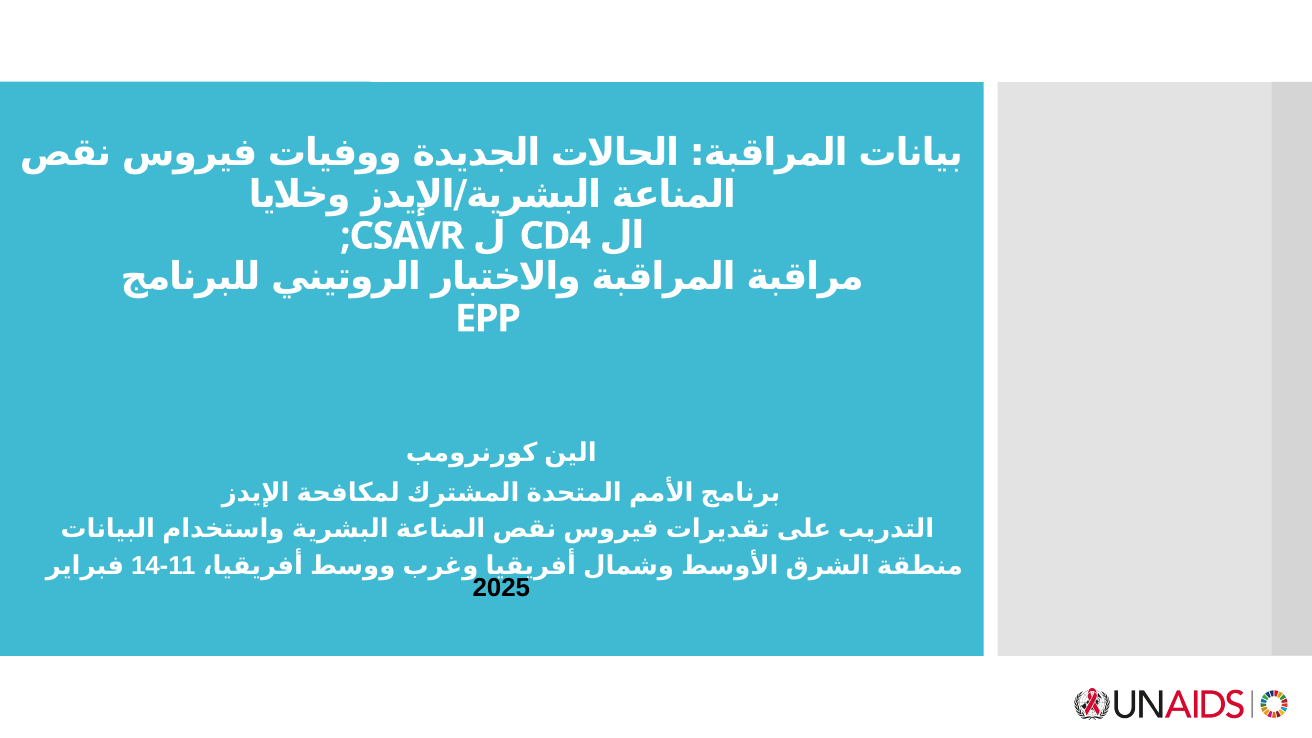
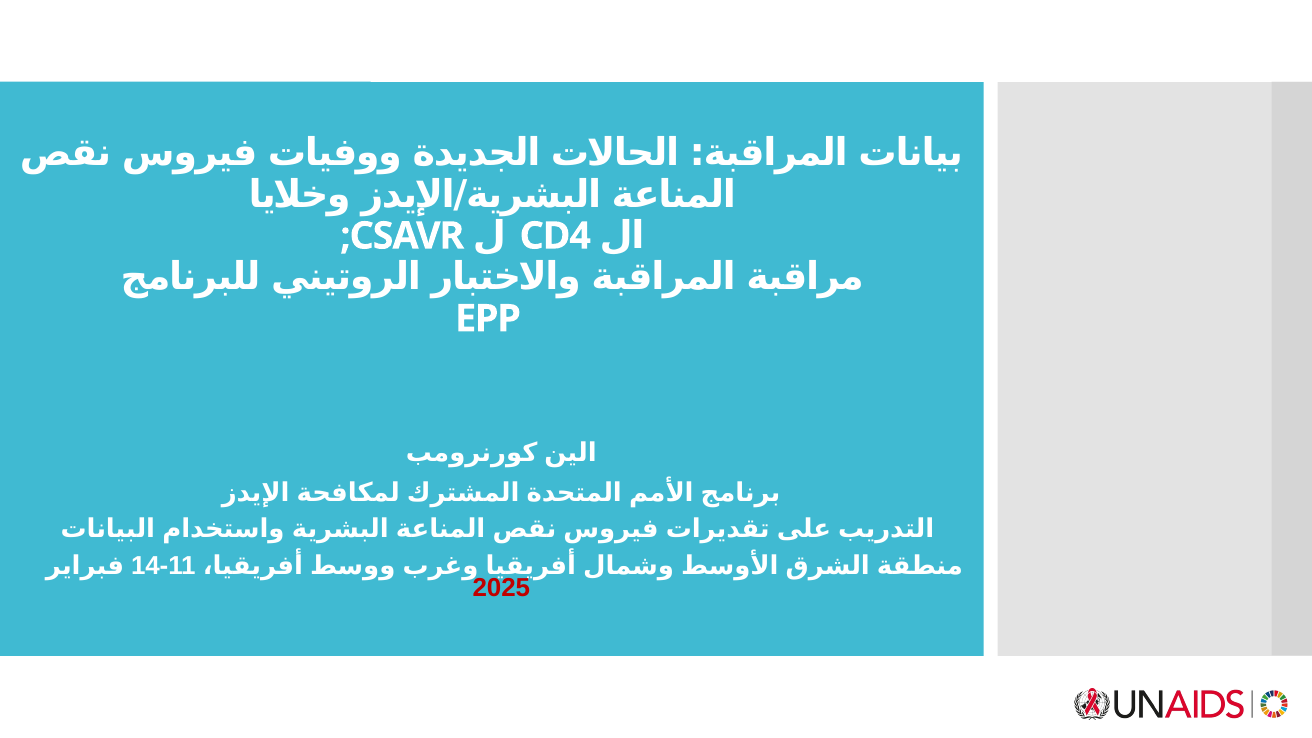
2025 colour: black -> red (501, 588)
